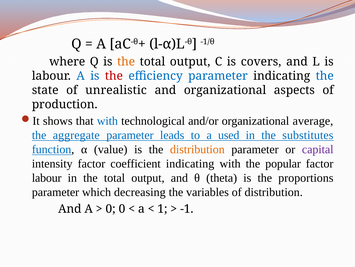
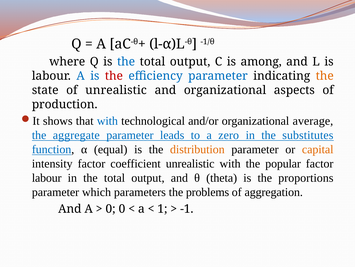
the colour: orange -> blue (126, 62)
covers: covers -> among (261, 62)
the colour: blue -> orange (325, 76)
used: used -> zero (229, 135)
value: value -> equal (111, 149)
capital colour: purple -> orange (318, 149)
coefficient indicating: indicating -> unrealistic (190, 163)
decreasing: decreasing -> parameters (140, 192)
variables: variables -> problems (208, 192)
of distribution: distribution -> aggregation (274, 192)
